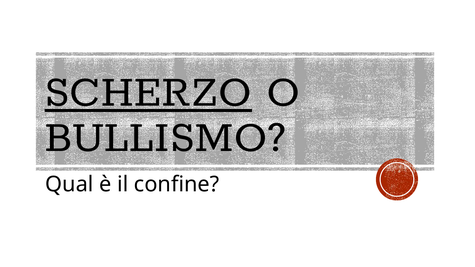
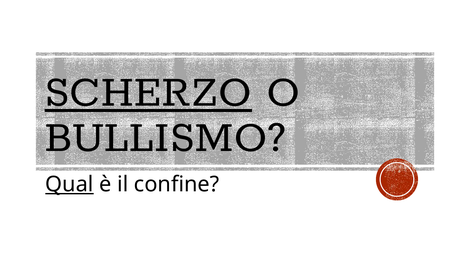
Qual underline: none -> present (69, 184)
